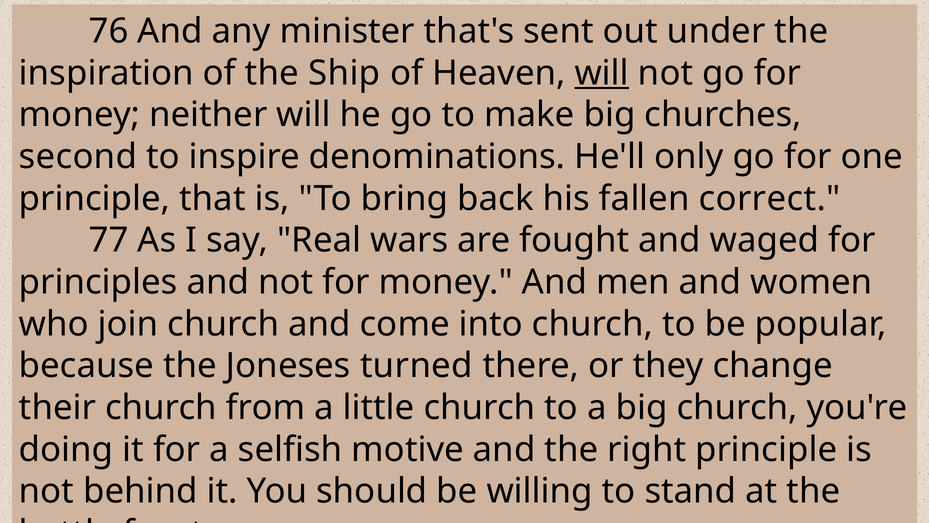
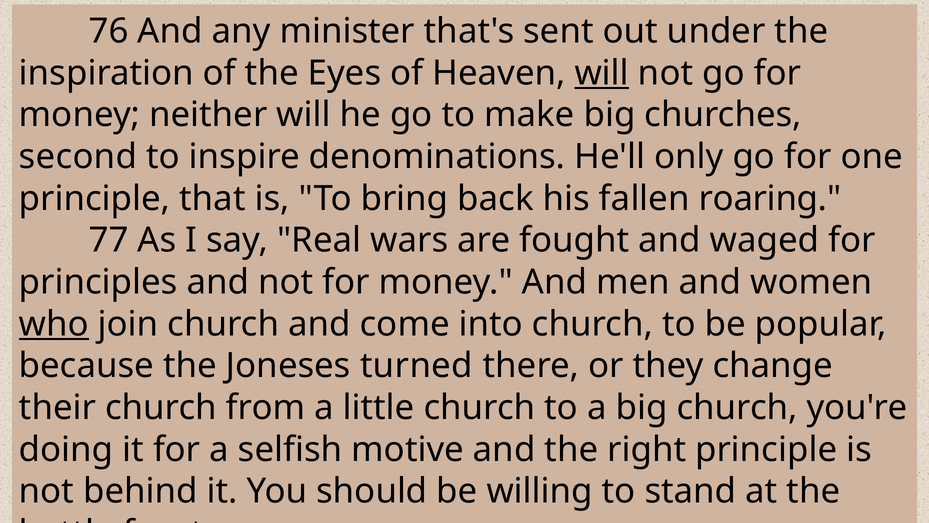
Ship: Ship -> Eyes (345, 73)
correct: correct -> roaring (770, 198)
who underline: none -> present (54, 324)
